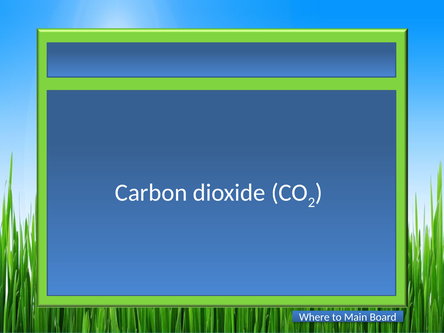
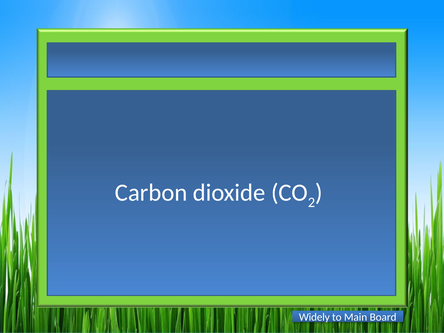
Where: Where -> Widely (314, 317)
